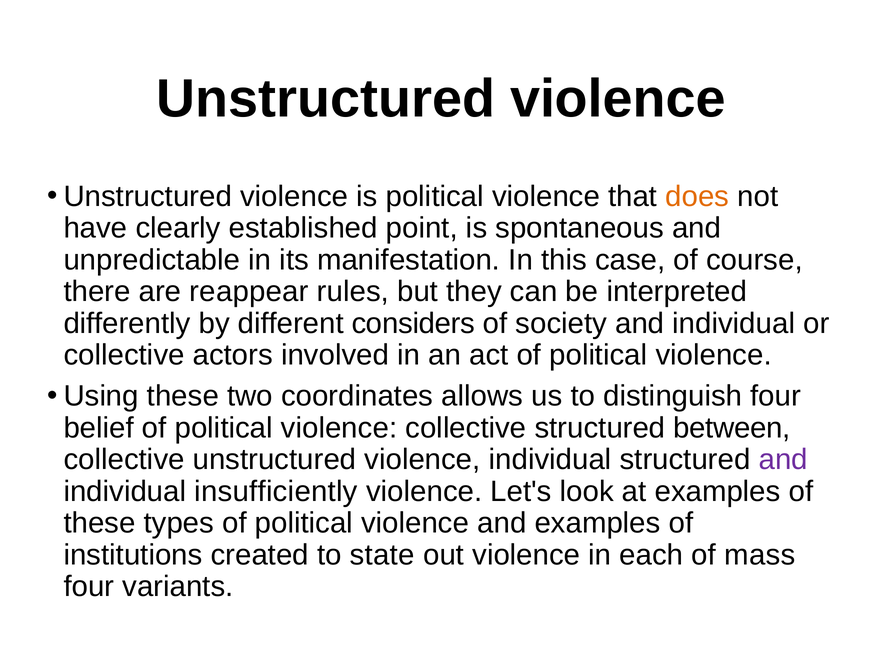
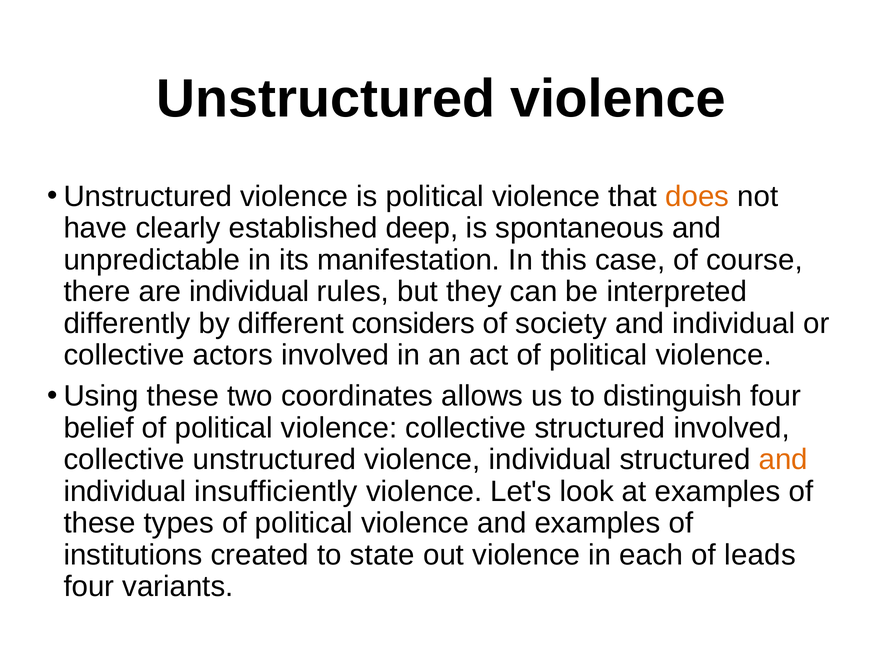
point: point -> deep (422, 228)
are reappear: reappear -> individual (249, 292)
structured between: between -> involved (732, 428)
and colour: purple -> orange (783, 460)
mass: mass -> leads (760, 555)
